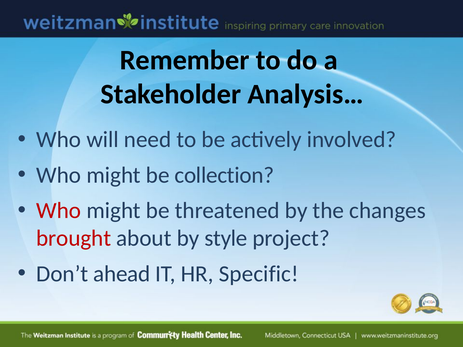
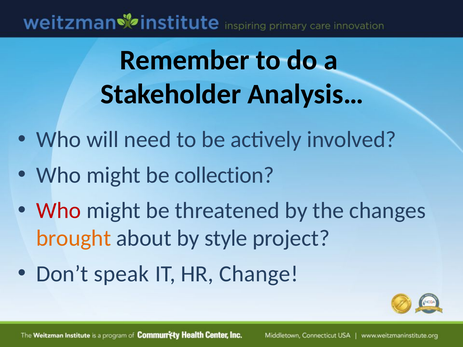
brought colour: red -> orange (74, 239)
ahead: ahead -> speak (122, 274)
Specific: Specific -> Change (259, 274)
